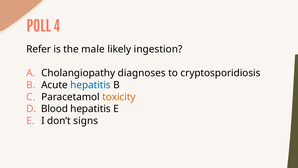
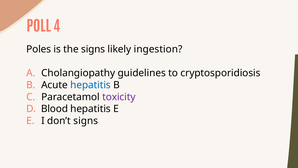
Refer: Refer -> Poles (39, 49)
the male: male -> signs (93, 49)
diagnoses: diagnoses -> guidelines (142, 73)
toxicity colour: orange -> purple (119, 97)
